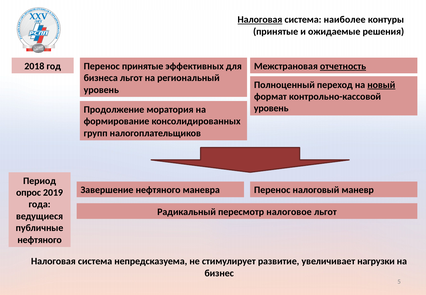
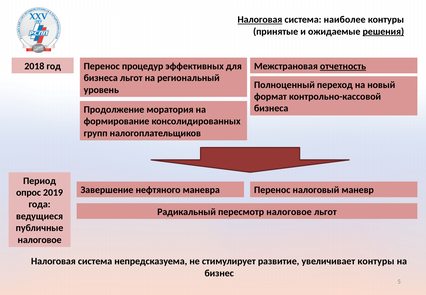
решения underline: none -> present (383, 32)
Перенос принятые: принятые -> процедур (143, 66)
новый underline: present -> none (381, 85)
уровень: уровень -> бизнеса (271, 108)
нефтяного: нефтяного -> налоговое (40, 240)
увеличивает нагрузки: нагрузки -> контуры (376, 261)
